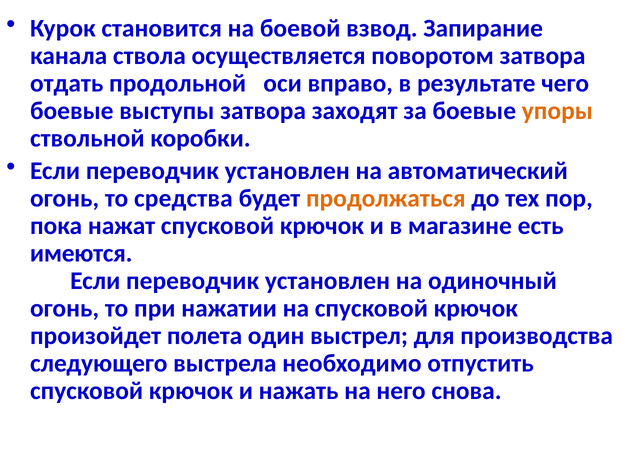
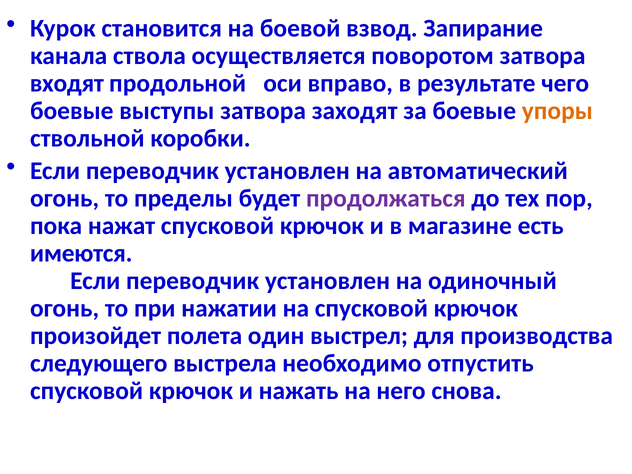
отдать: отдать -> входят (67, 83)
средства: средства -> пределы (183, 198)
продолжаться colour: orange -> purple (386, 198)
